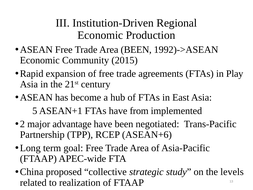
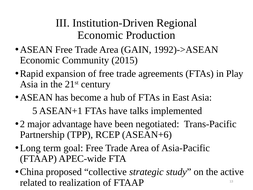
Area BEEN: BEEN -> GAIN (136, 50)
from: from -> talks (139, 111)
levels: levels -> active (232, 172)
